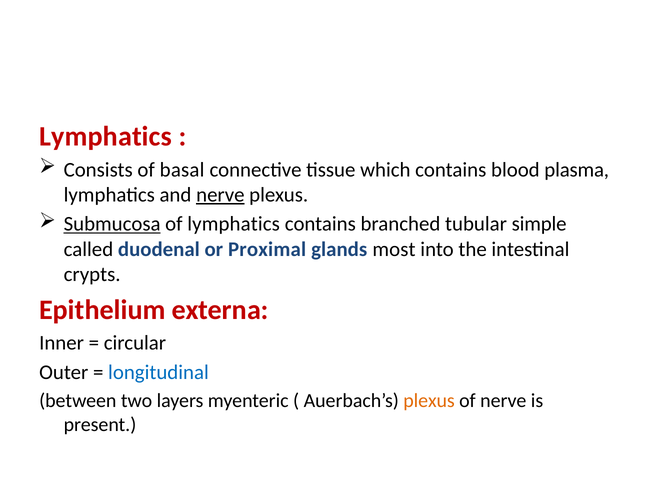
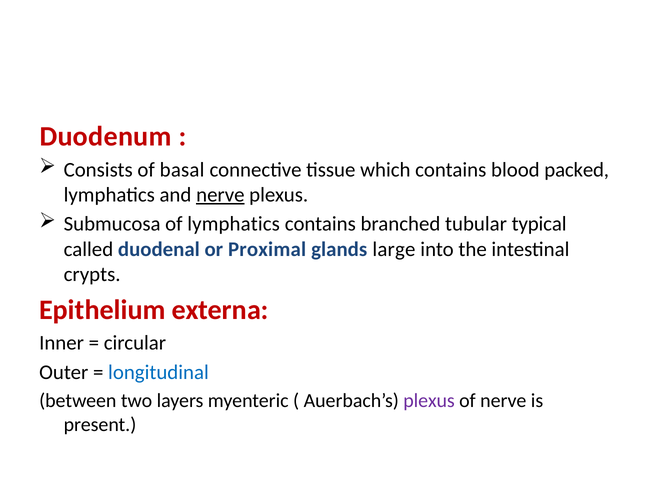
Lymphatics: Lymphatics -> Duodenum (106, 136)
plasma: plasma -> packed (577, 170)
Submucosa underline: present -> none (112, 224)
simple: simple -> typical (539, 224)
most: most -> large (394, 249)
plexus colour: orange -> purple (429, 401)
